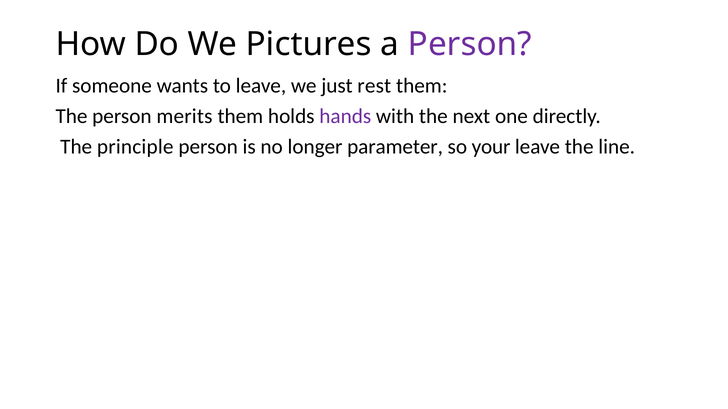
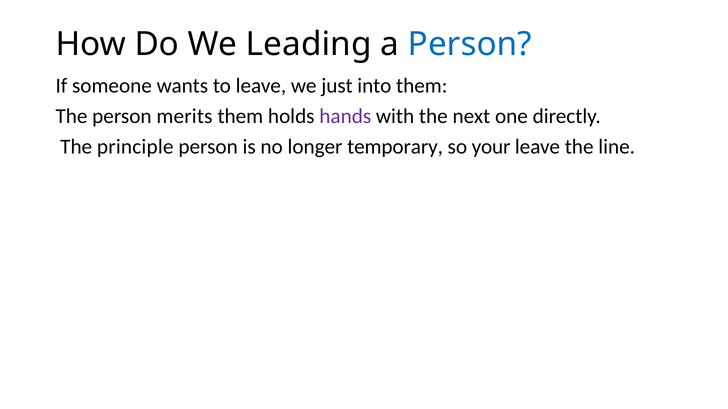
Pictures: Pictures -> Leading (309, 44)
Person colour: purple -> blue (470, 44)
rest: rest -> into (374, 86)
parameter: parameter -> temporary (395, 147)
